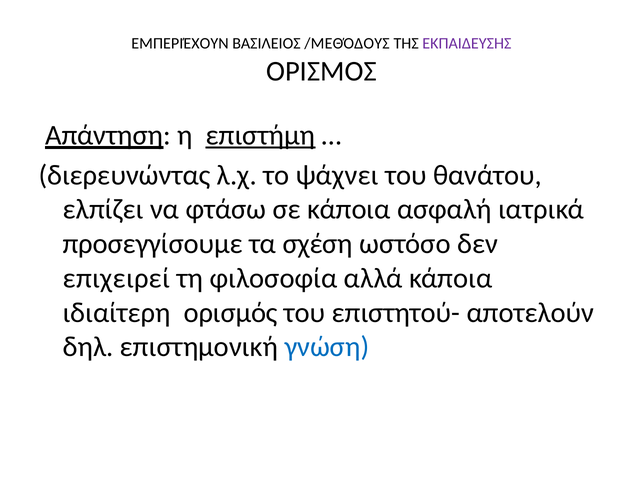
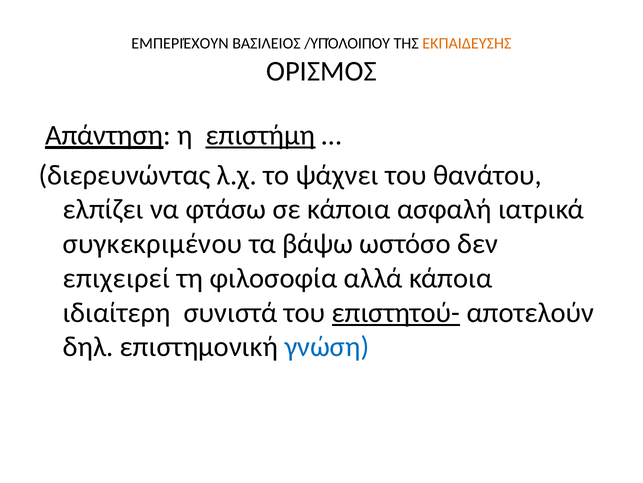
/ΜΕΘΌΔΟΥΣ: /ΜΕΘΌΔΟΥΣ -> /ΥΠΌΛΟΙΠΟΥ (347, 43)
ΕΚΠΑΙΔΕΥΣΗΣ colour: purple -> orange (467, 43)
προσεγγίσουμε: προσεγγίσουμε -> συγκεκριμένου (152, 244)
σχέση: σχέση -> βάψω (318, 244)
ορισμός: ορισμός -> συνιστά (231, 312)
επιστητού- underline: none -> present (396, 312)
